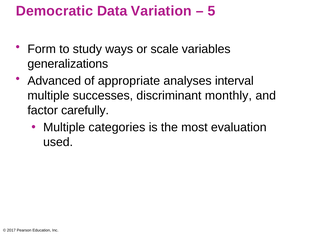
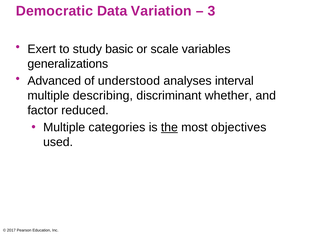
5: 5 -> 3 (211, 11)
Form: Form -> Exert (42, 49)
ways: ways -> basic (119, 49)
appropriate: appropriate -> understood (129, 81)
successes: successes -> describing (103, 95)
monthly: monthly -> whether (228, 95)
carefully: carefully -> reduced (85, 110)
the underline: none -> present (169, 127)
evaluation: evaluation -> objectives (239, 127)
